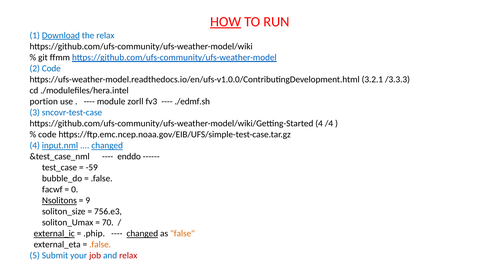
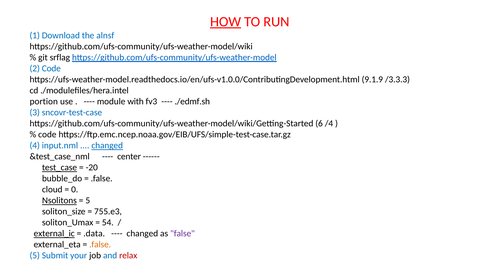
Download underline: present -> none (61, 35)
the relax: relax -> alnsf (105, 35)
ffmm: ffmm -> srflag (60, 57)
3.2.1: 3.2.1 -> 9.1.9 (372, 80)
zorll: zorll -> with (136, 102)
https://github.com/ufs-community/ufs-weather-model/wiki/Getting-Started 4: 4 -> 6 (319, 124)
input.nml underline: present -> none (60, 146)
enddo: enddo -> center (129, 157)
test_case underline: none -> present (60, 168)
-59: -59 -> -20 (92, 168)
facwf: facwf -> cloud (52, 190)
9: 9 -> 5 (88, 201)
756.e3: 756.e3 -> 755.e3 (108, 212)
70: 70 -> 54 (108, 223)
.phip: .phip -> .data (94, 234)
changed underline: present -> none (142, 234)
false colour: orange -> purple (183, 234)
job colour: red -> black (95, 256)
